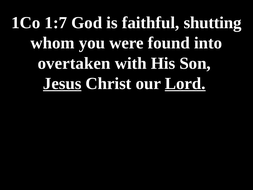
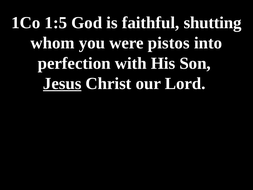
1:7: 1:7 -> 1:5 (56, 23)
found: found -> pistos (169, 43)
overtaken: overtaken -> perfection (74, 63)
Lord underline: present -> none (185, 83)
